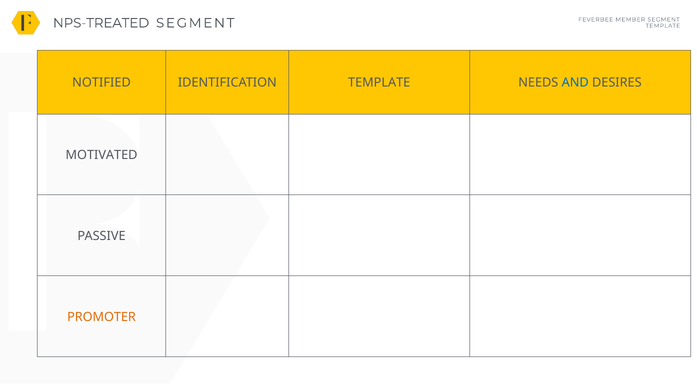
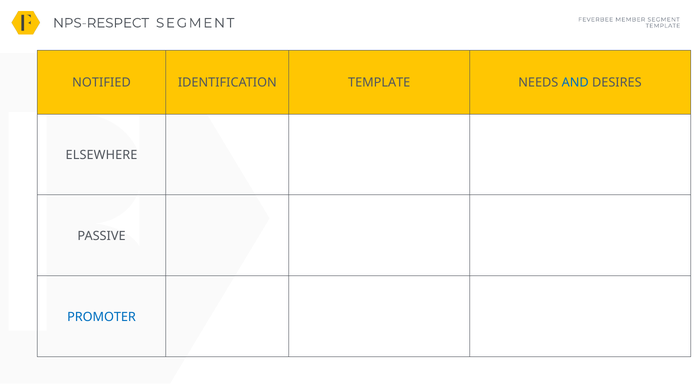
NPS-TREATED: NPS-TREATED -> NPS-RESPECT (101, 23)
MOTIVATED: MOTIVATED -> ELSEWHERE (101, 155)
PROMOTER colour: orange -> blue (102, 317)
